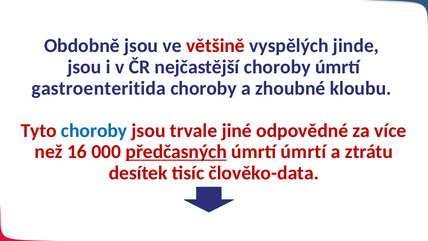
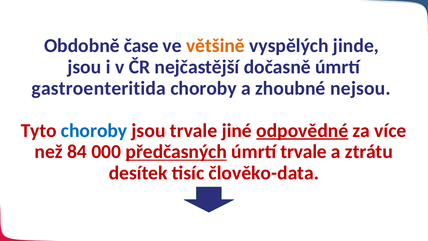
Obdobně jsou: jsou -> čase (141, 46)
většině colour: red -> orange (215, 46)
nejčastější choroby: choroby -> dočasně (277, 67)
kloubu: kloubu -> nejsou (361, 88)
odpovědné underline: none -> present (302, 130)
16: 16 -> 84 (77, 152)
úmrtí úmrtí: úmrtí -> trvale (304, 152)
